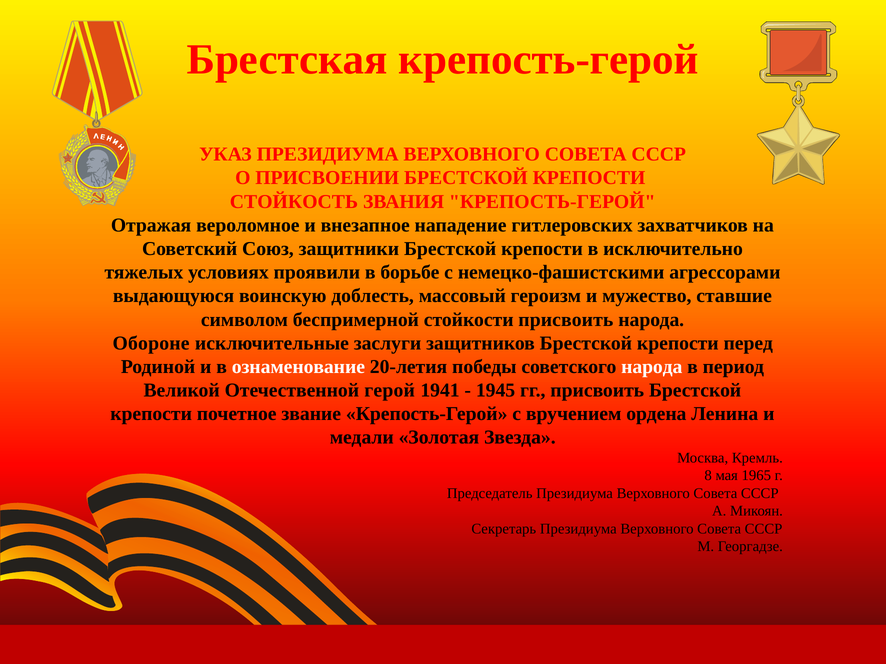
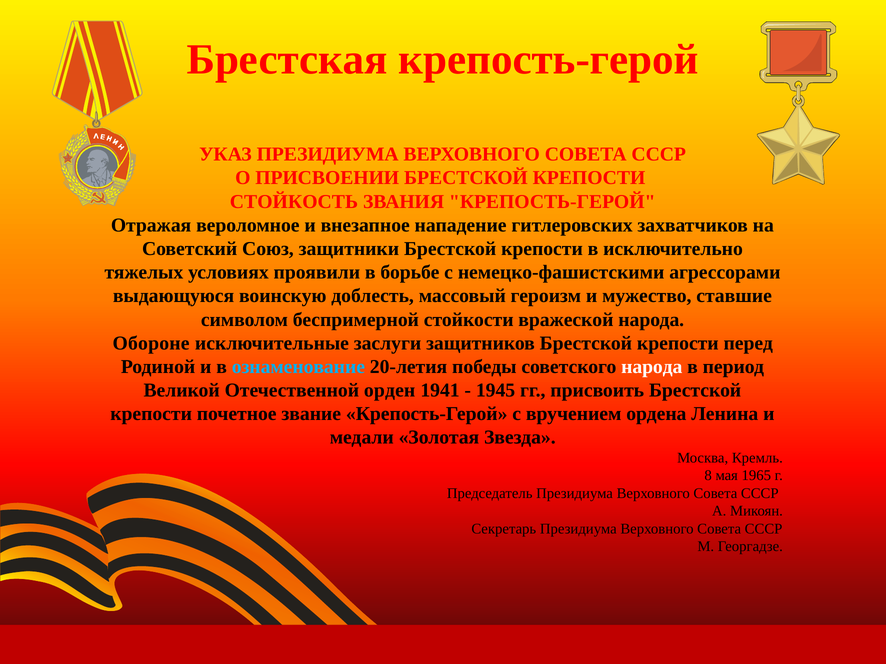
стойкости присвоить: присвоить -> вражеской (566, 320)
ознаменование colour: white -> light blue (298, 367)
герой: герой -> орден (390, 391)
